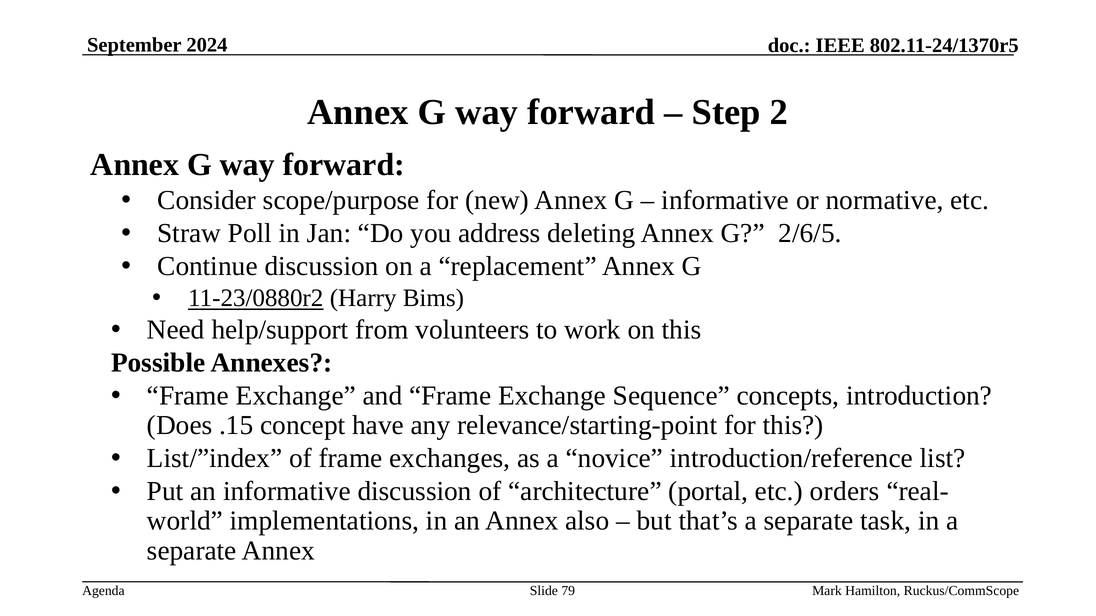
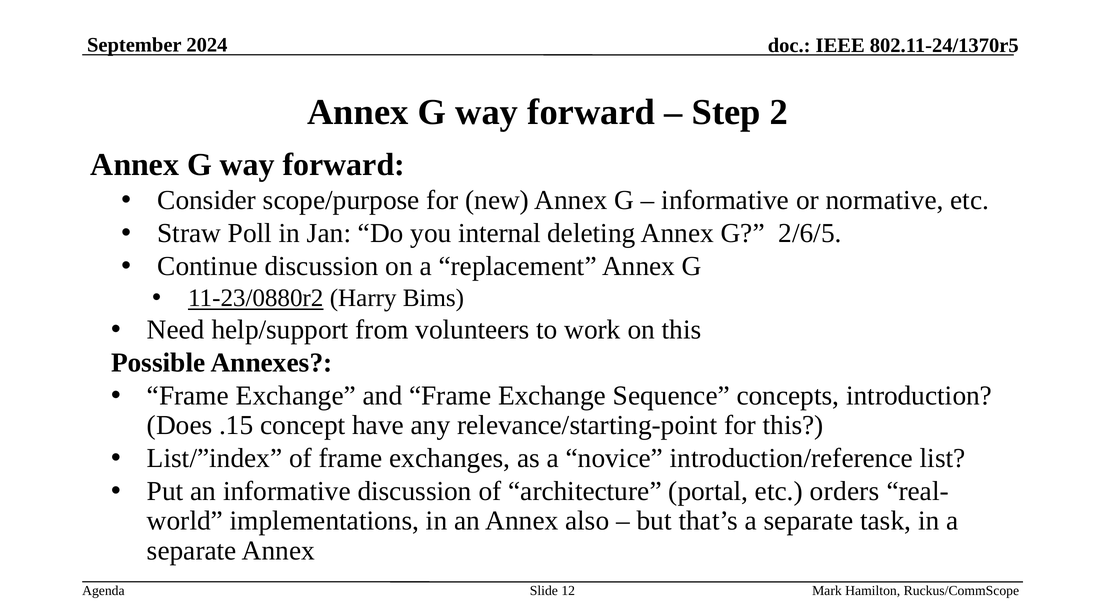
address: address -> internal (499, 234)
79: 79 -> 12 (568, 591)
